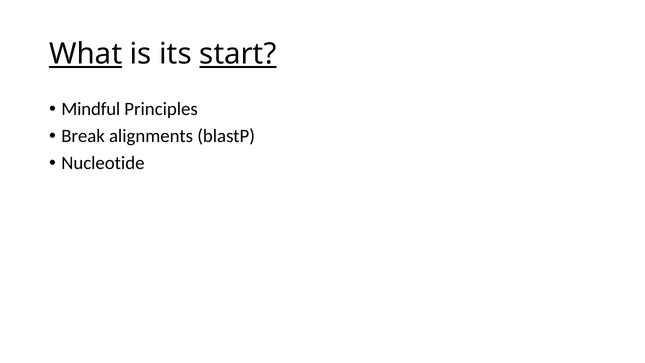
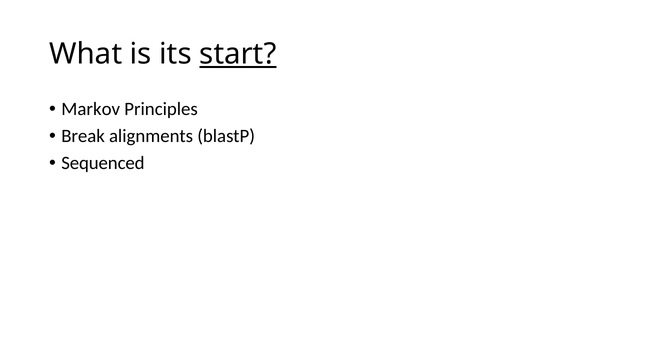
What underline: present -> none (86, 54)
Mindful: Mindful -> Markov (91, 109)
Nucleotide: Nucleotide -> Sequenced (103, 163)
